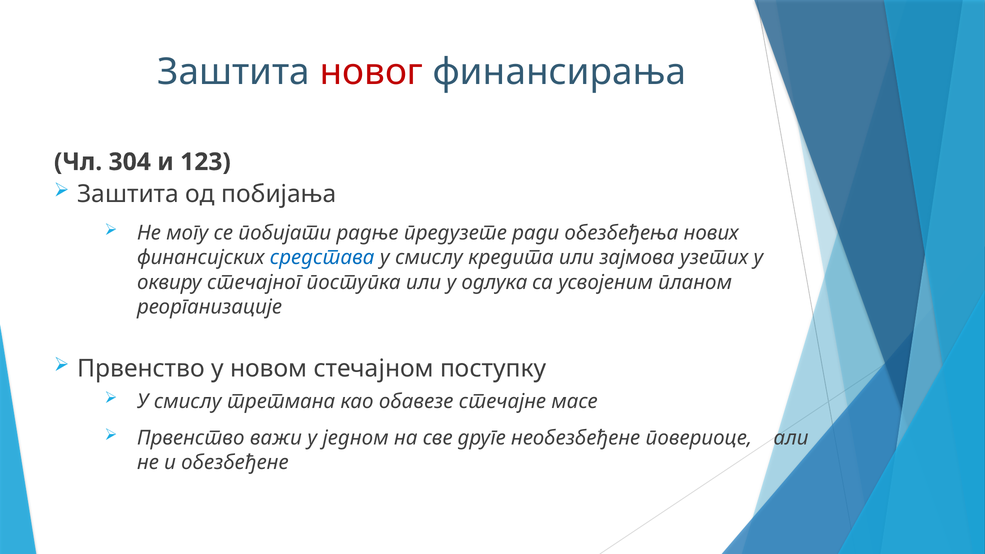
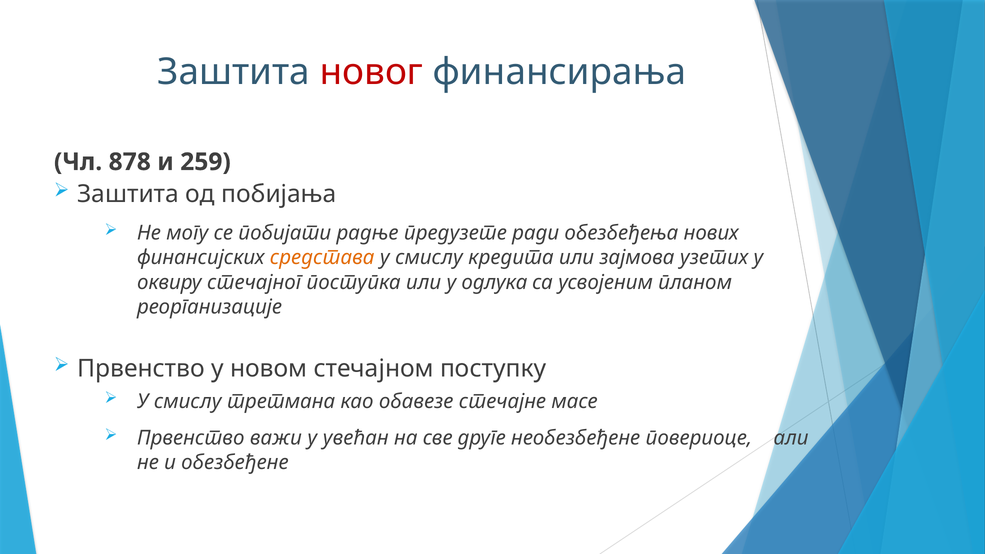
304: 304 -> 878 (130, 162)
123: 123 -> 259 (205, 162)
средстава colour: blue -> orange (322, 258)
једном: једном -> увећан (356, 438)
